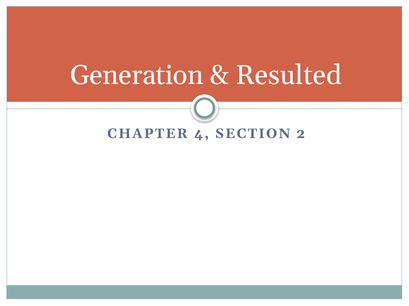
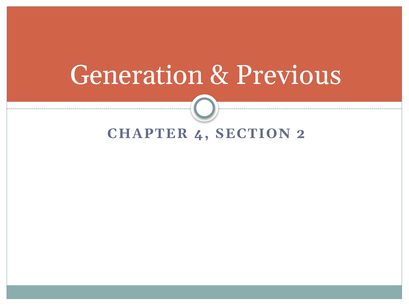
Resulted: Resulted -> Previous (289, 76)
